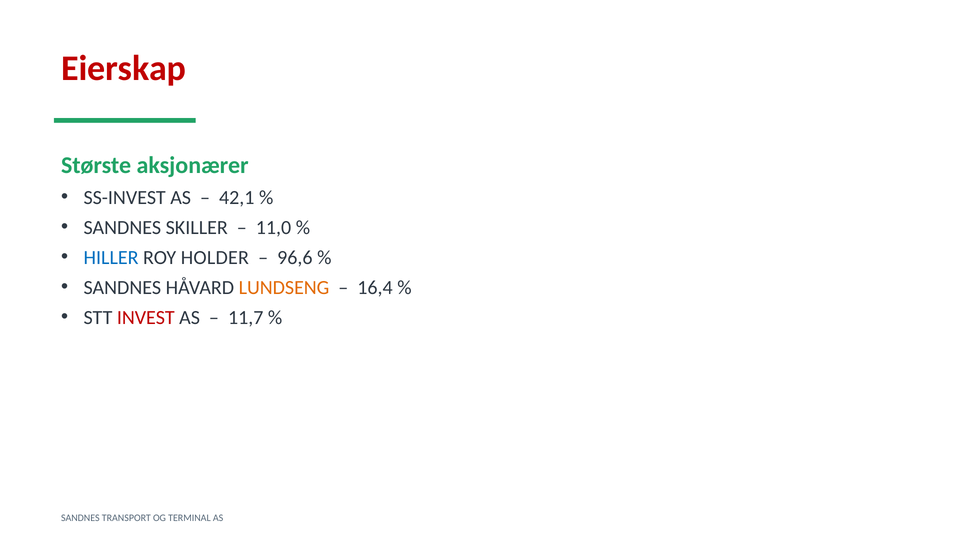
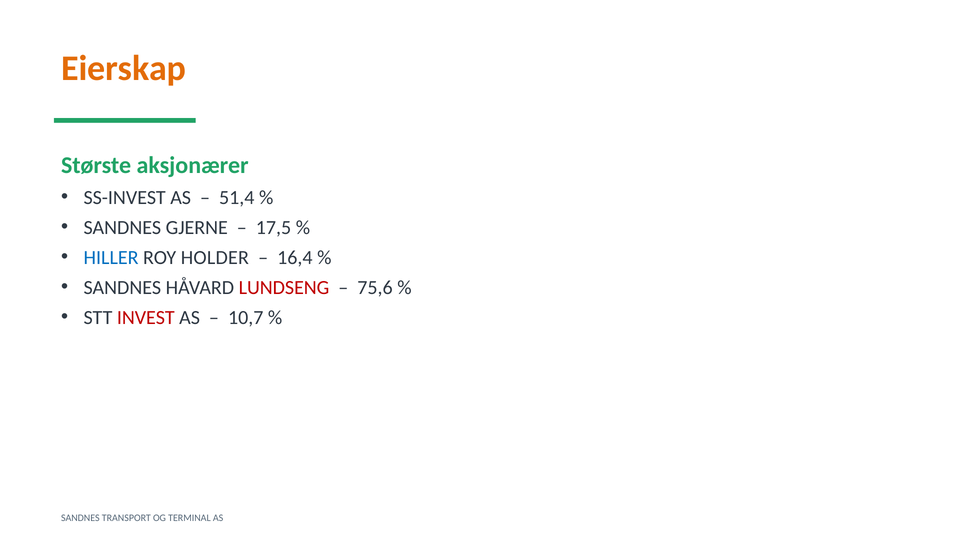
Eierskap colour: red -> orange (124, 69)
42,1: 42,1 -> 51,4 (237, 197)
SKILLER: SKILLER -> GJERNE (197, 227)
11,0: 11,0 -> 17,5 (274, 227)
96,6: 96,6 -> 16,4 (295, 257)
LUNDSENG colour: orange -> red (284, 287)
16,4: 16,4 -> 75,6 (375, 287)
11,7: 11,7 -> 10,7 (246, 317)
